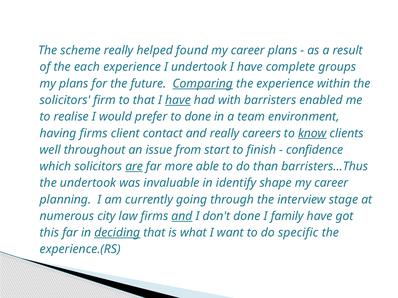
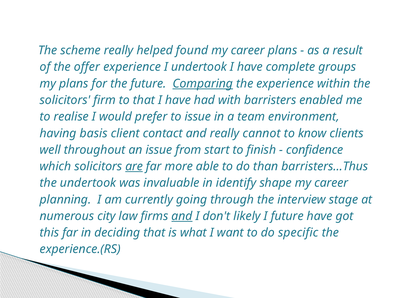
each: each -> offer (87, 67)
have underline: present -> none (178, 100)
to done: done -> issue (198, 117)
having firms: firms -> basis (94, 133)
careers: careers -> cannot (262, 133)
know underline: present -> none (312, 133)
don't done: done -> likely (247, 216)
I family: family -> future (287, 216)
deciding underline: present -> none (117, 233)
